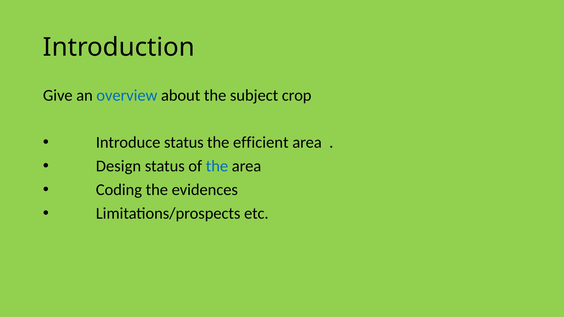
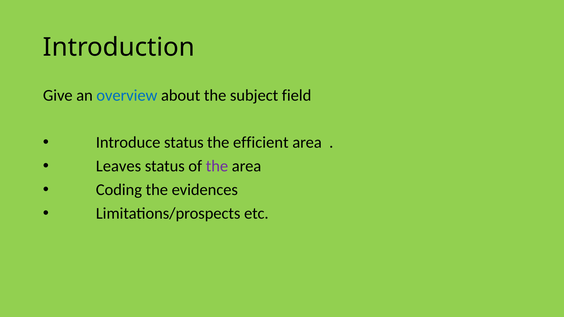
crop: crop -> field (297, 95)
Design: Design -> Leaves (119, 166)
the colour: blue -> purple (217, 166)
